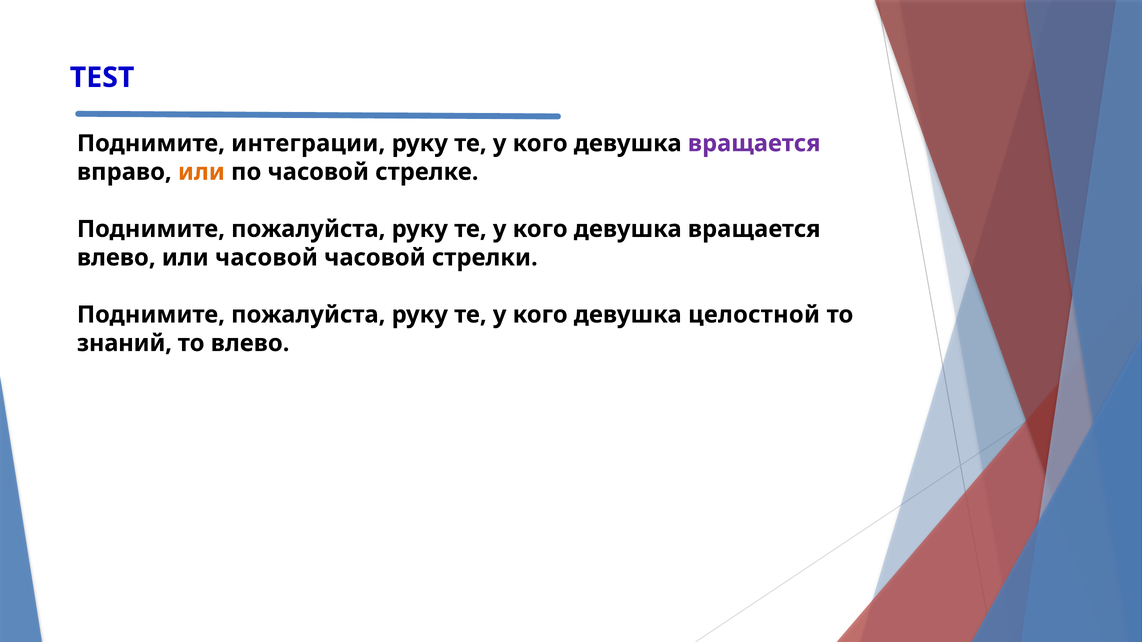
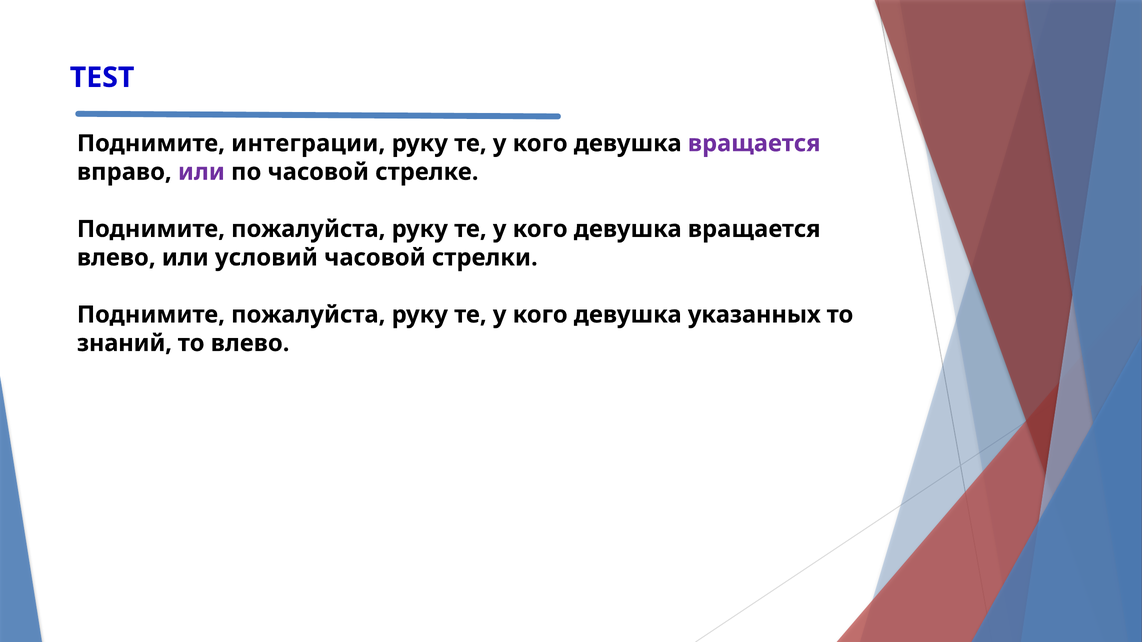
или colour: orange -> purple (201, 172)
или часовой: часовой -> условий (266, 258)
целостной: целостной -> указанных (754, 315)
